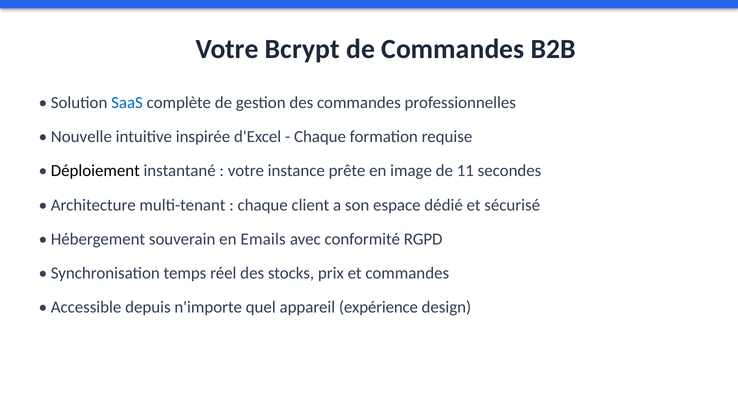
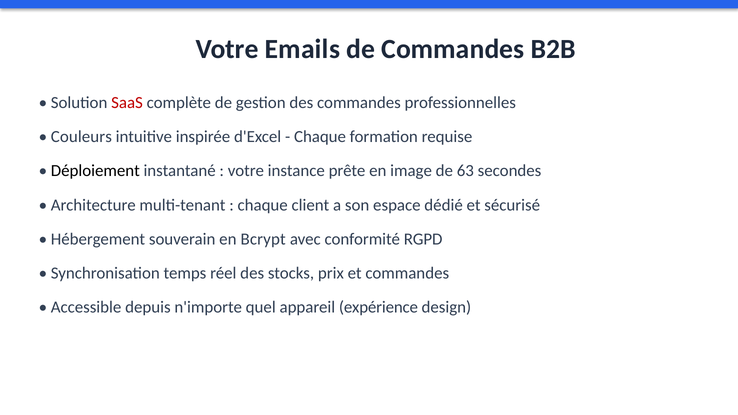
Bcrypt: Bcrypt -> Emails (302, 49)
SaaS colour: blue -> red (127, 103)
Nouvelle: Nouvelle -> Couleurs (81, 137)
11: 11 -> 63 (465, 171)
Emails: Emails -> Bcrypt (263, 239)
